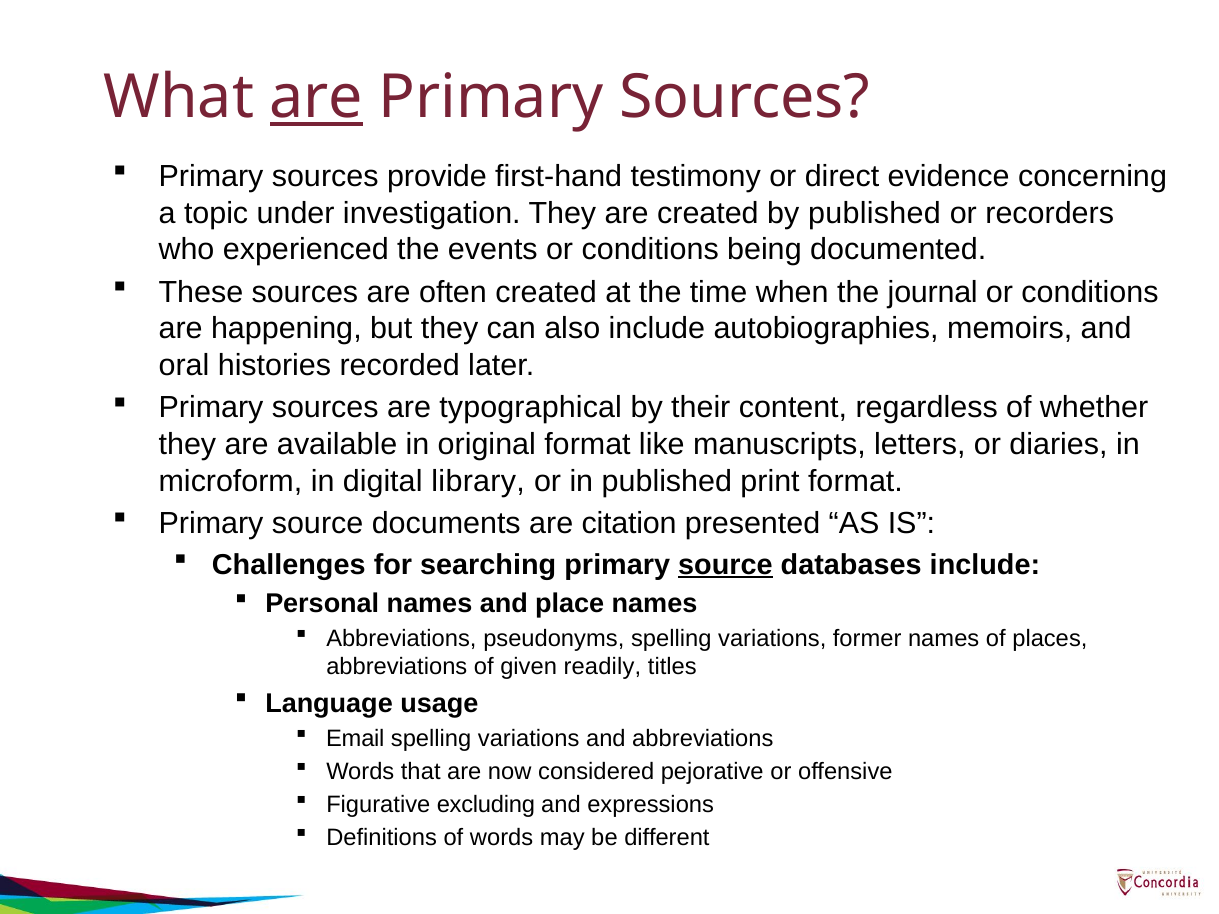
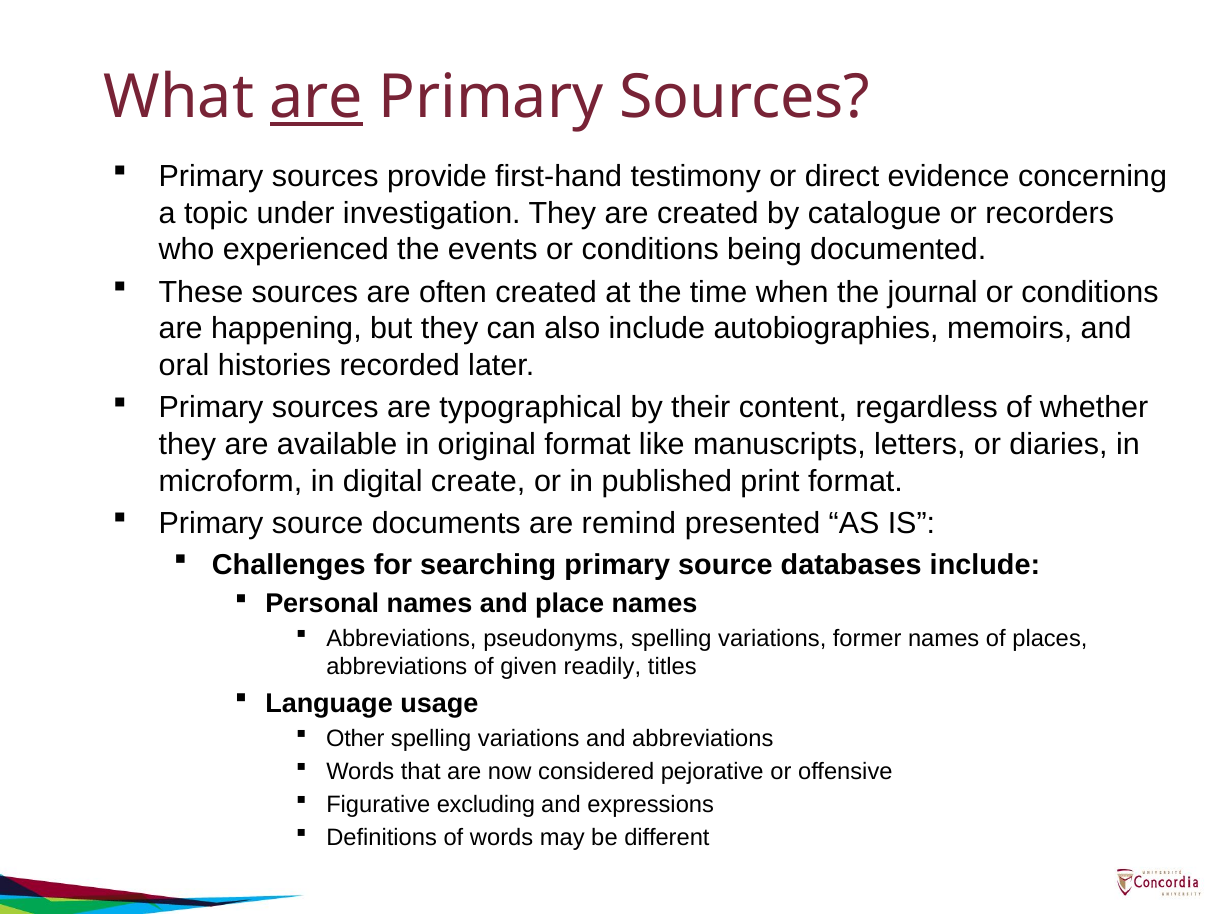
by published: published -> catalogue (875, 213)
library: library -> create (478, 481)
citation: citation -> remind (629, 524)
source underline: present -> none (725, 565)
Email: Email -> Other (355, 738)
